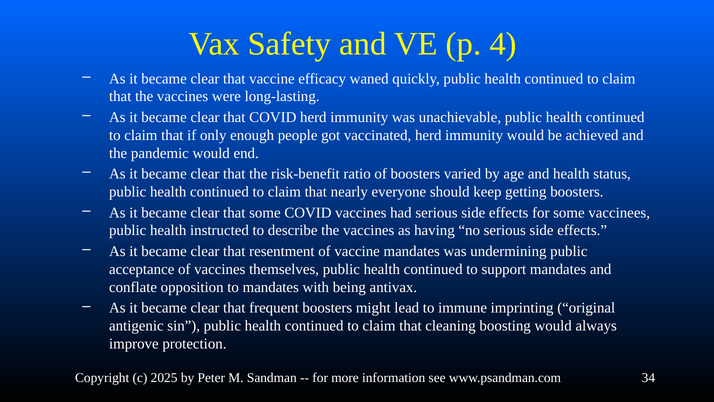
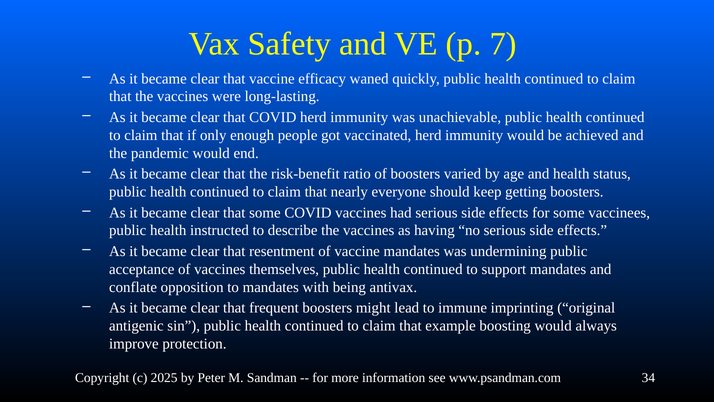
4: 4 -> 7 (503, 44)
cleaning: cleaning -> example (451, 326)
